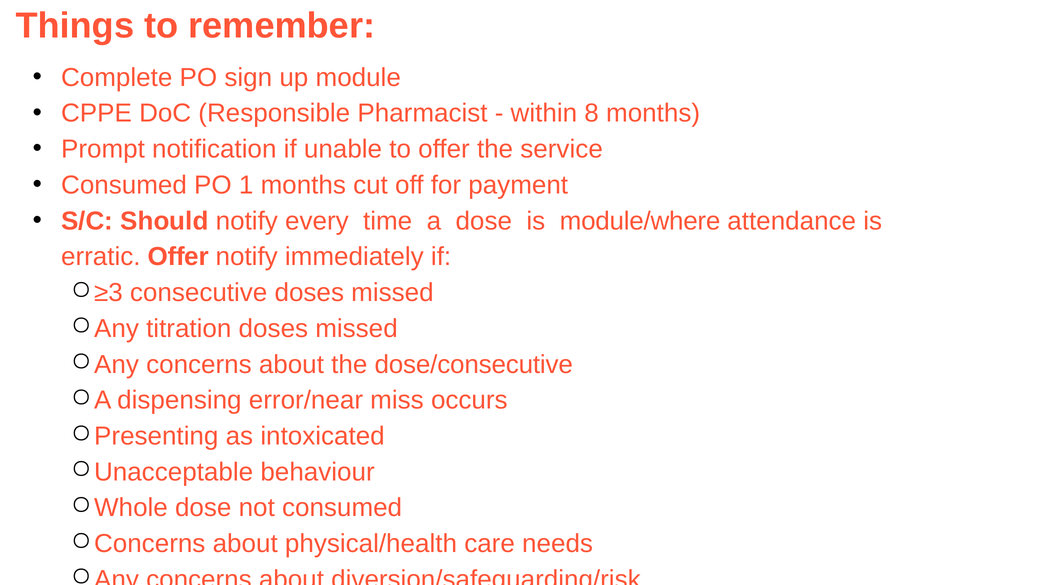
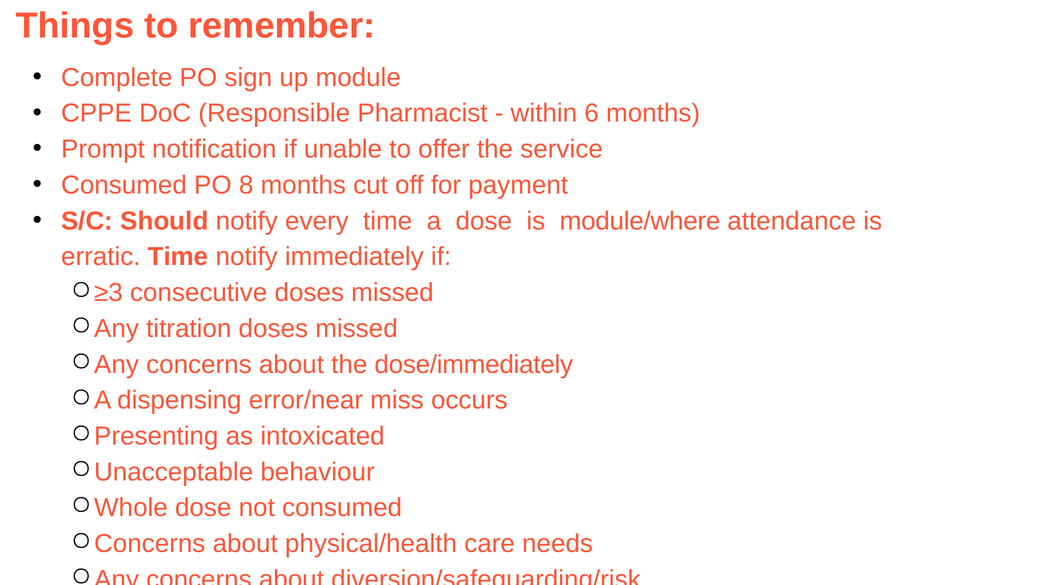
8: 8 -> 6 (592, 113)
1: 1 -> 8 (246, 185)
erratic Offer: Offer -> Time (178, 257)
dose/consecutive: dose/consecutive -> dose/immediately (474, 365)
